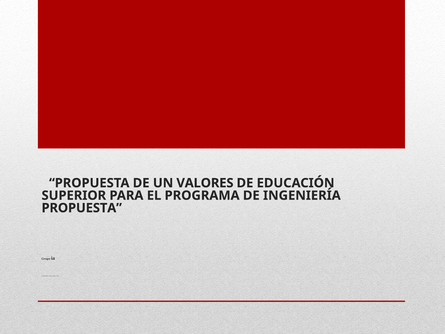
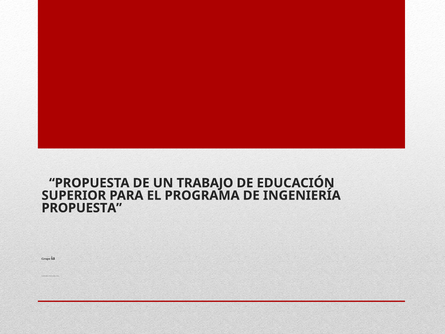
VALORES: VALORES -> TRABAJO (205, 183)
